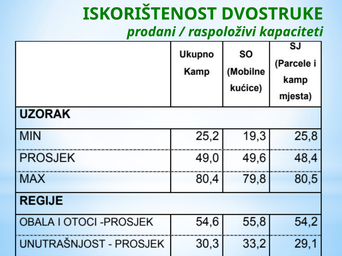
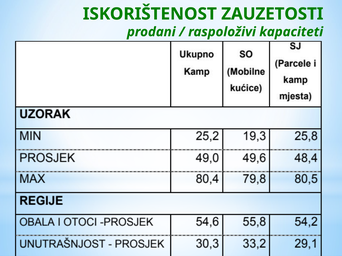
DVOSTRUKE: DVOSTRUKE -> ZAUZETOSTI (272, 14)
